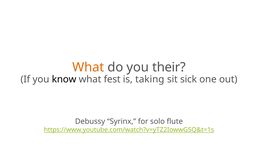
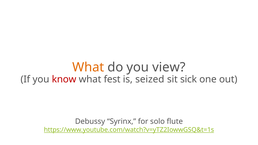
their: their -> view (169, 67)
know colour: black -> red (64, 79)
taking: taking -> seized (150, 79)
